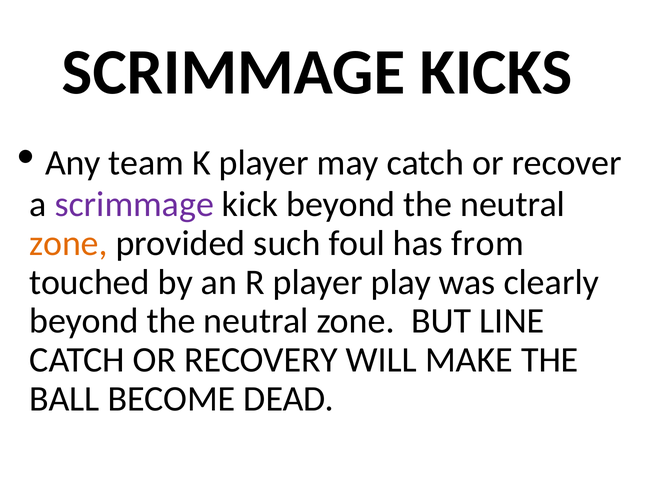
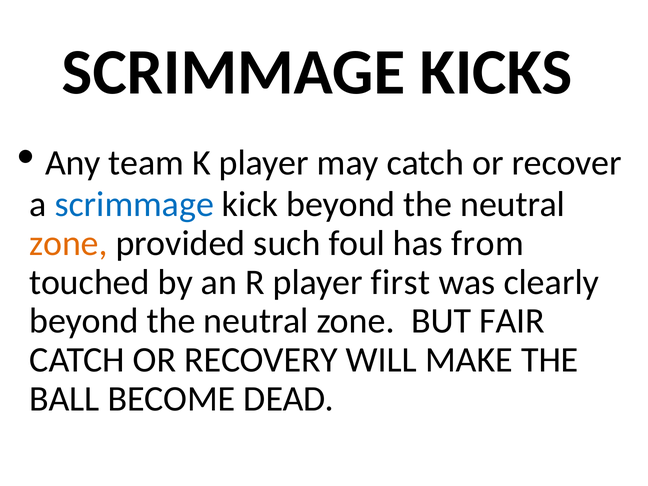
scrimmage colour: purple -> blue (134, 205)
play: play -> first (401, 282)
LINE: LINE -> FAIR (512, 321)
